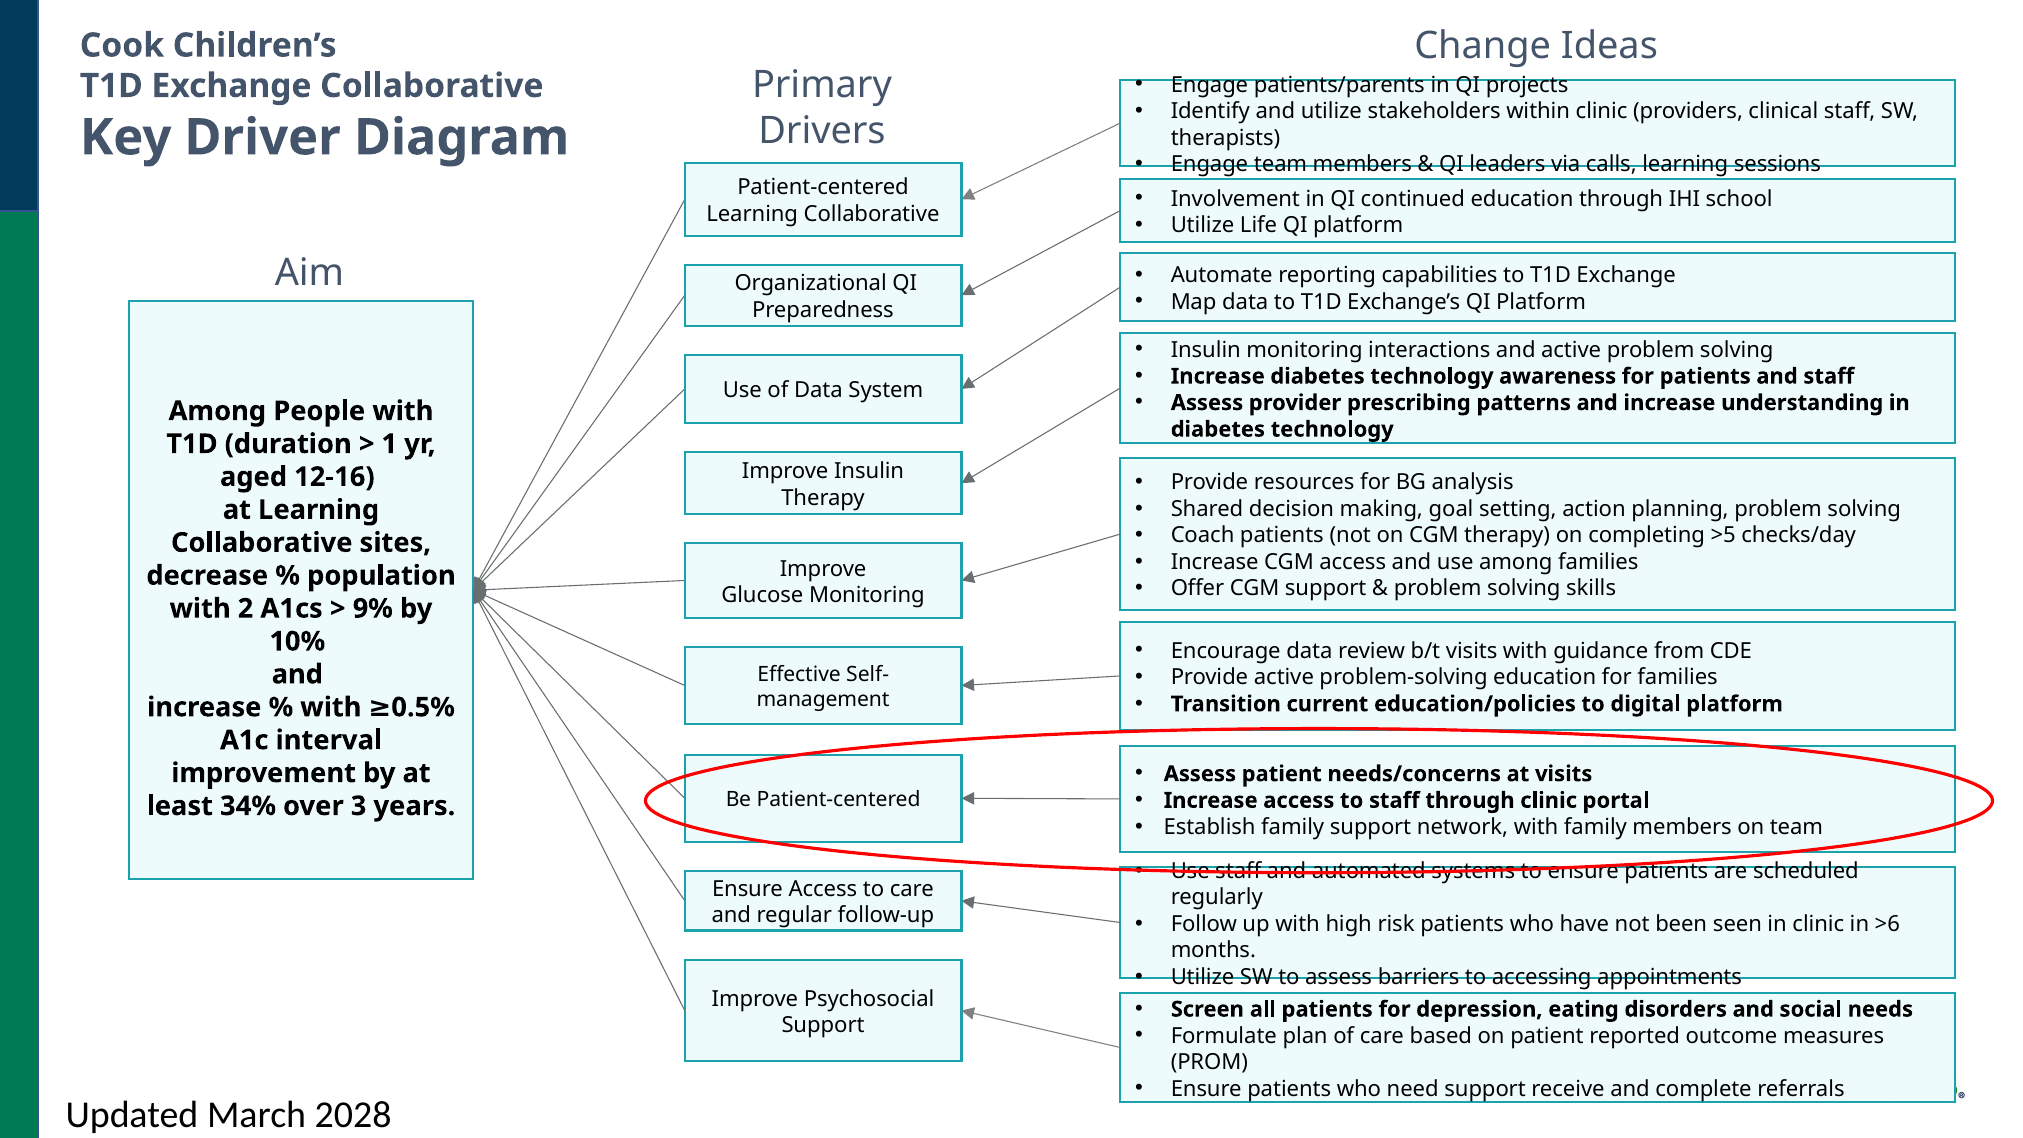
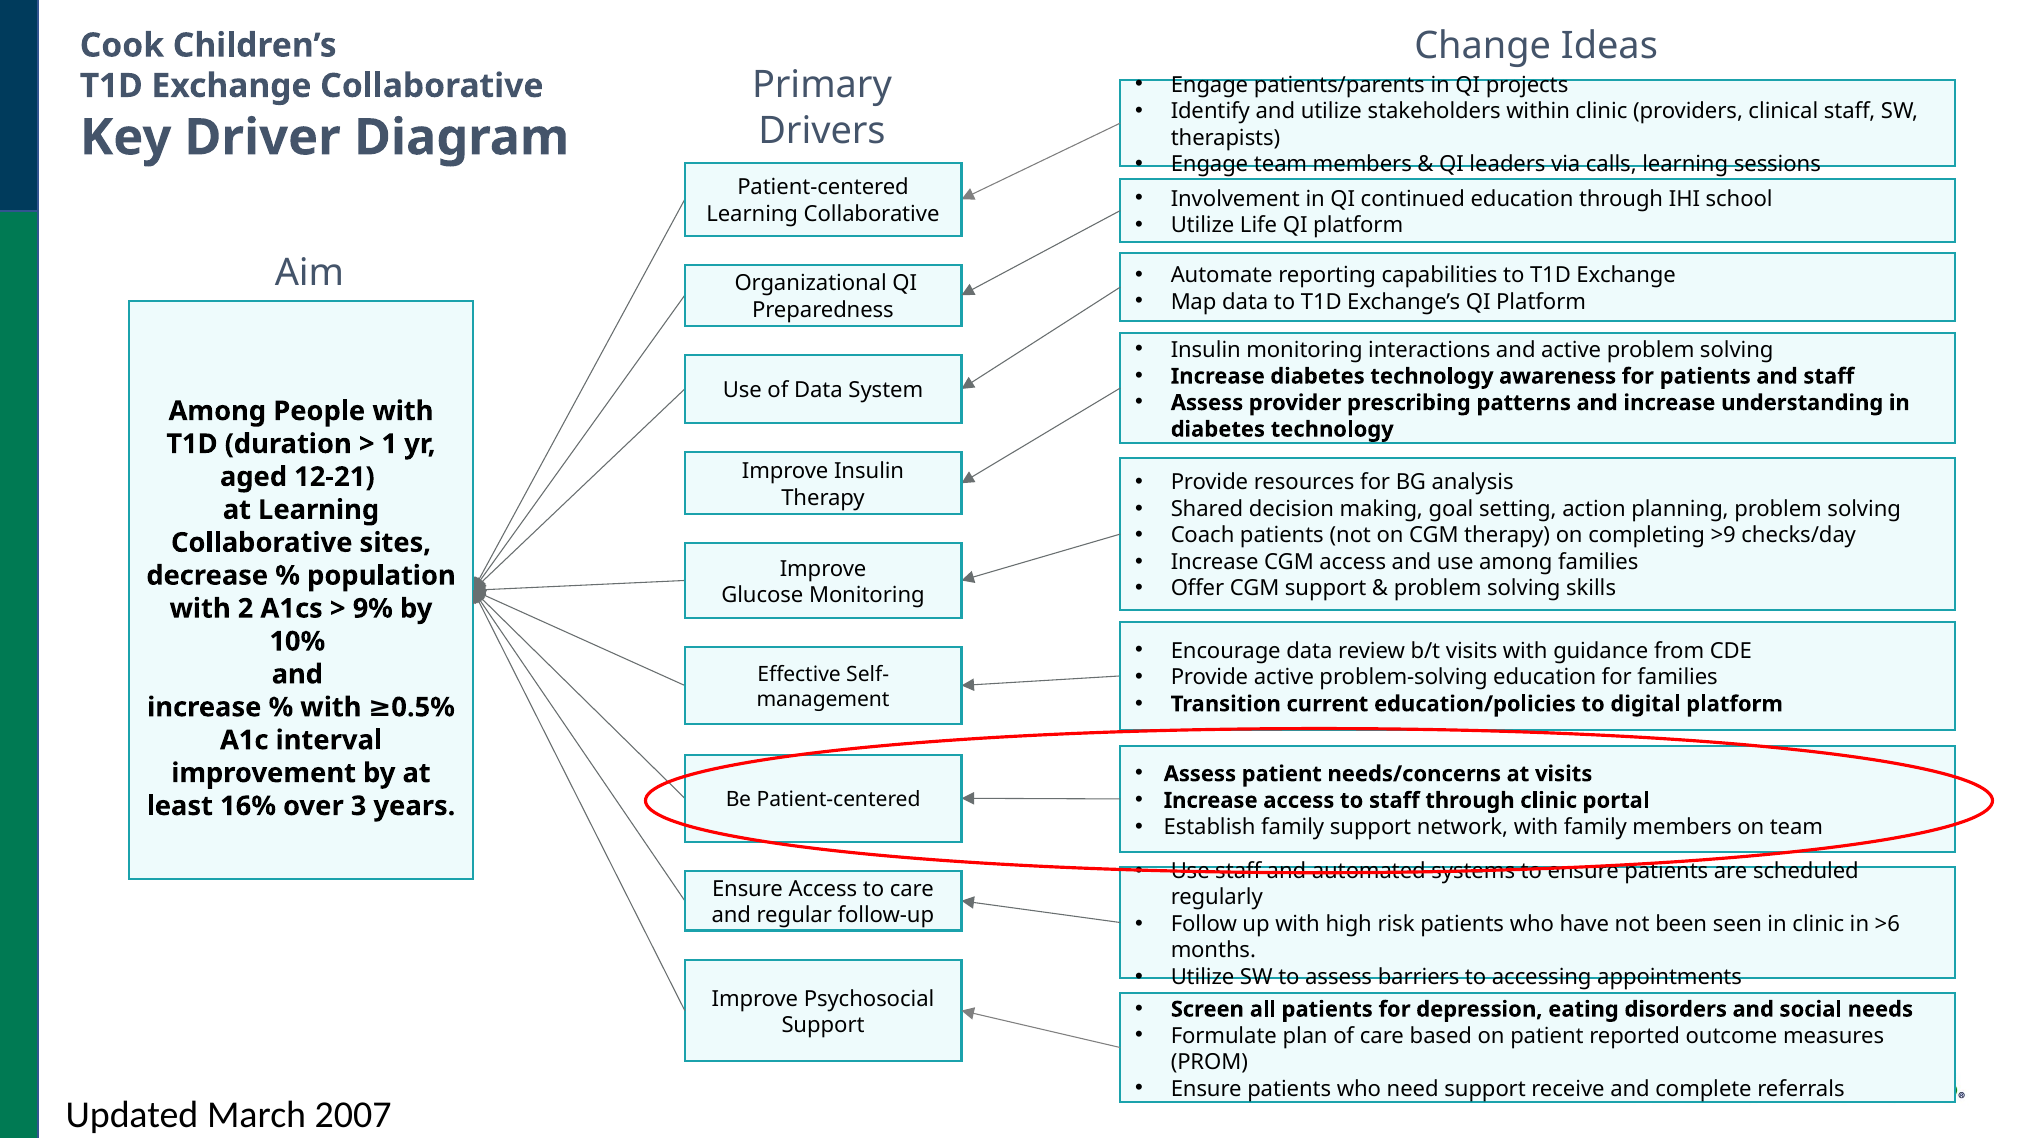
12-16: 12-16 -> 12-21 (334, 477)
>5: >5 -> >9 (1723, 536)
34%: 34% -> 16% (248, 806)
2028: 2028 -> 2007 (353, 1115)
